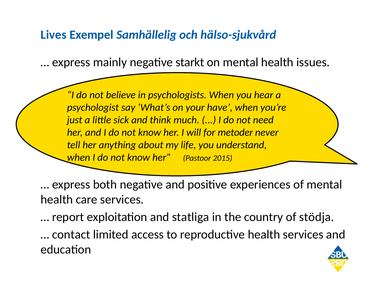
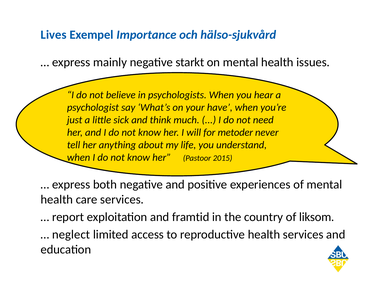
Samhällelig: Samhällelig -> Importance (146, 35)
statliga: statliga -> framtid (191, 217)
stödja: stödja -> liksom (317, 217)
contact: contact -> neglect (71, 235)
